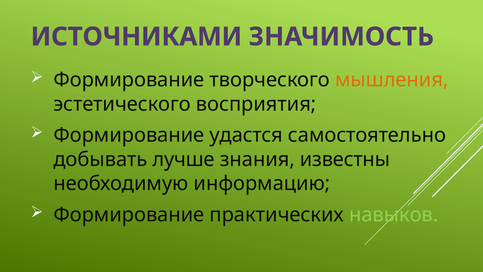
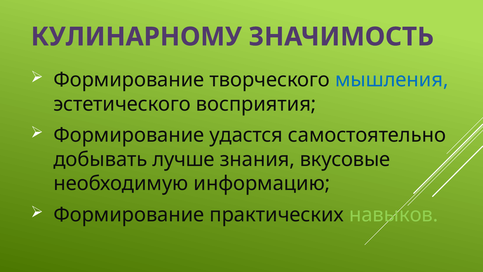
ИСТОЧНИКАМИ: ИСТОЧНИКАМИ -> КУЛИНАРНОМУ (136, 37)
мышления colour: orange -> blue (392, 80)
известны: известны -> вкусовые (345, 159)
